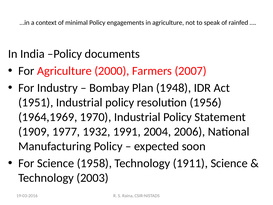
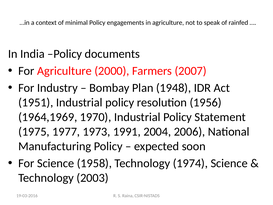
1909: 1909 -> 1975 (34, 132)
1932: 1932 -> 1973 (97, 132)
1911: 1911 -> 1974 (190, 163)
